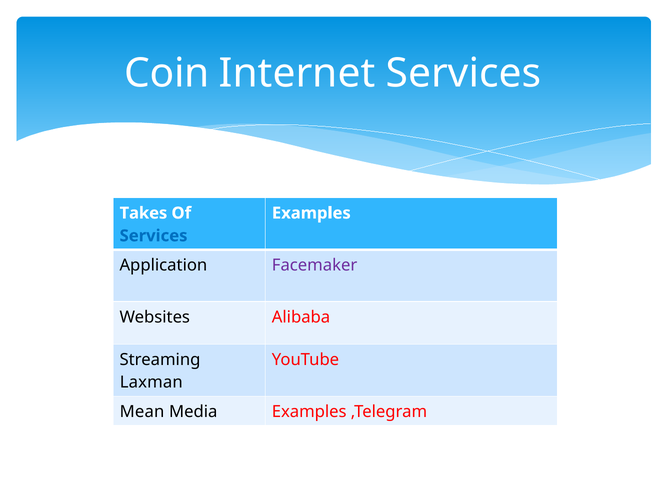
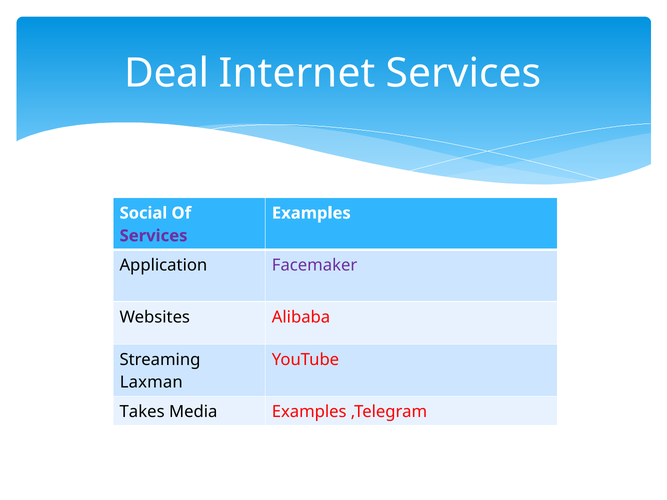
Coin: Coin -> Deal (167, 73)
Takes: Takes -> Social (143, 213)
Services colour: blue -> purple (154, 236)
Mean: Mean -> Takes (142, 412)
